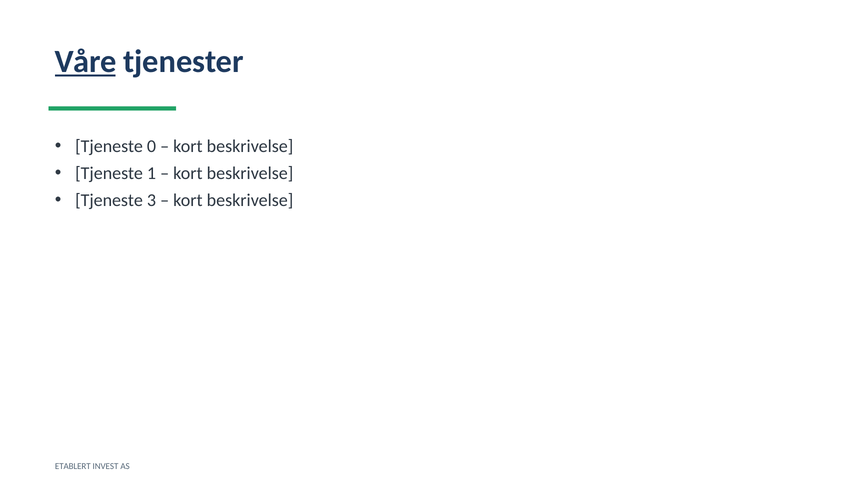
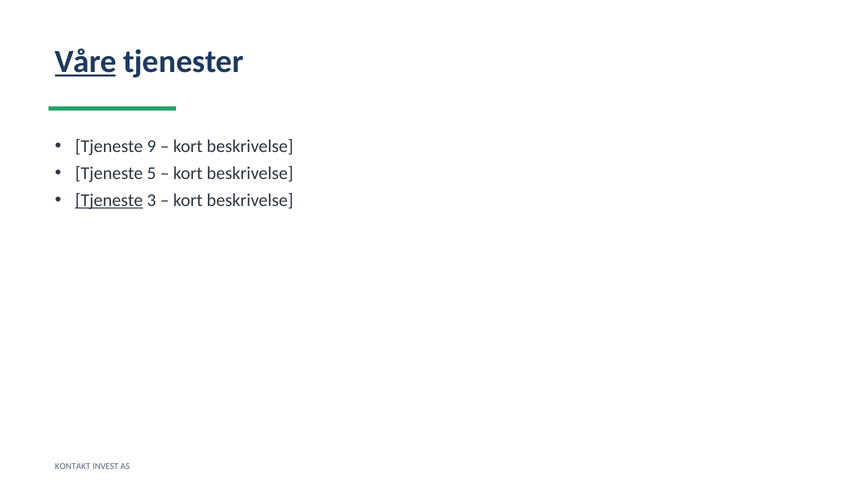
0: 0 -> 9 (151, 146)
1: 1 -> 5 (151, 173)
Tjeneste underline: none -> present (109, 200)
ETABLERT: ETABLERT -> KONTAKT (73, 466)
